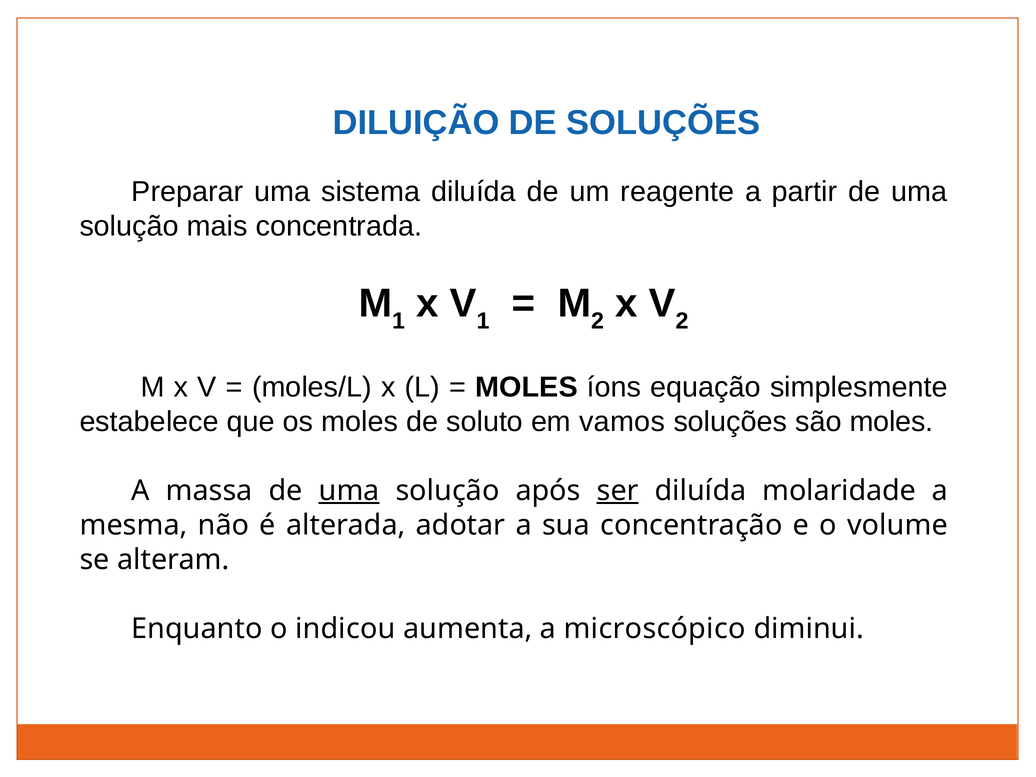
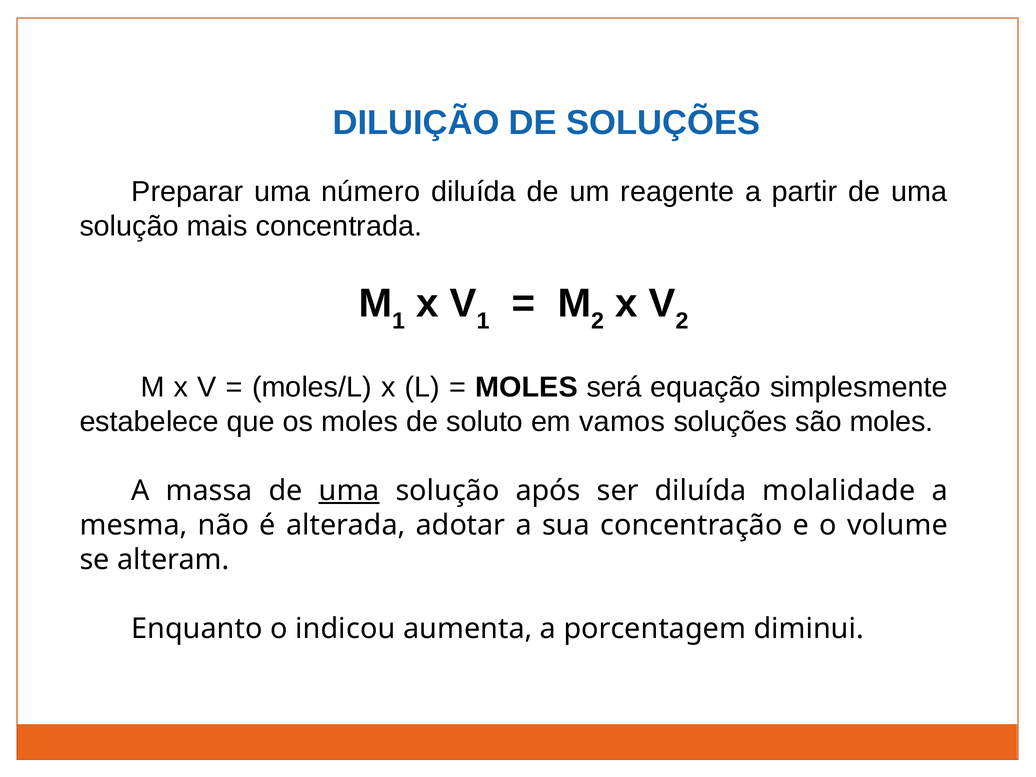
sistema: sistema -> número (371, 192)
íons: íons -> será (614, 387)
ser underline: present -> none (618, 491)
molaridade: molaridade -> molalidade (839, 491)
microscópico: microscópico -> porcentagem (655, 629)
